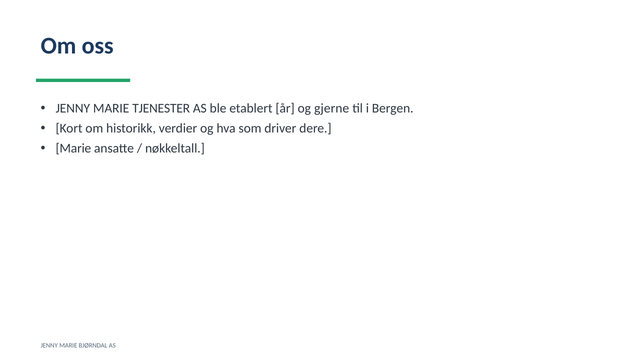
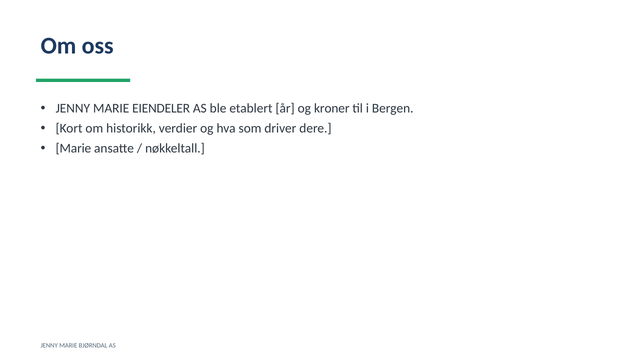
TJENESTER: TJENESTER -> EIENDELER (161, 108)
gjerne: gjerne -> kroner (332, 108)
